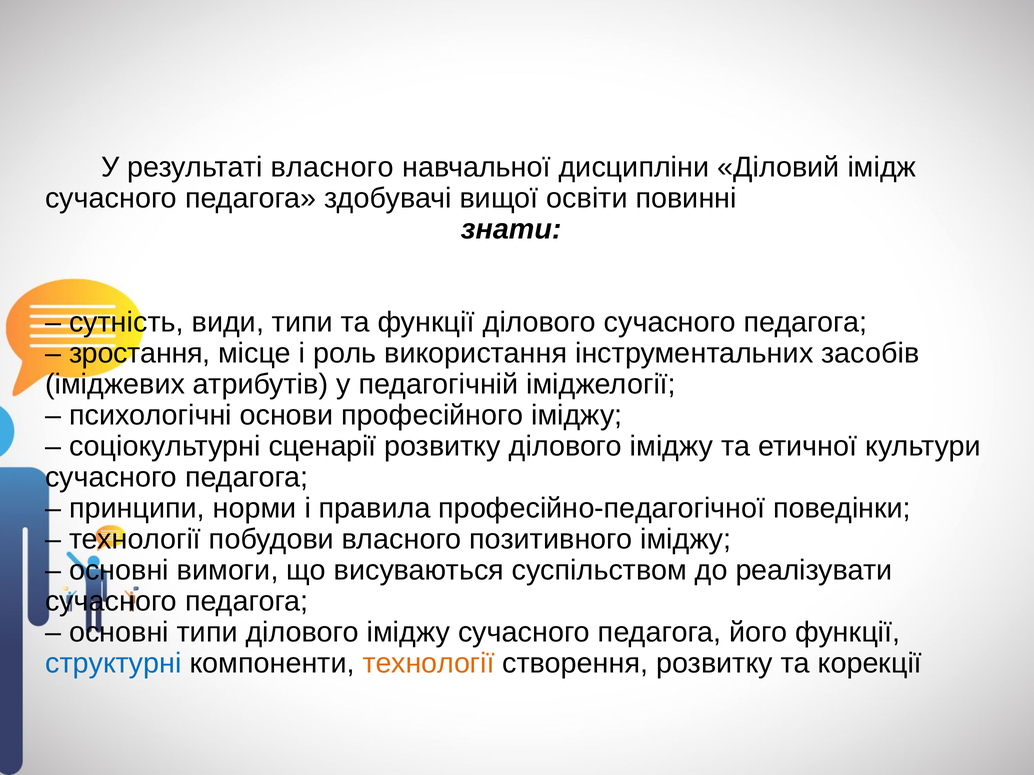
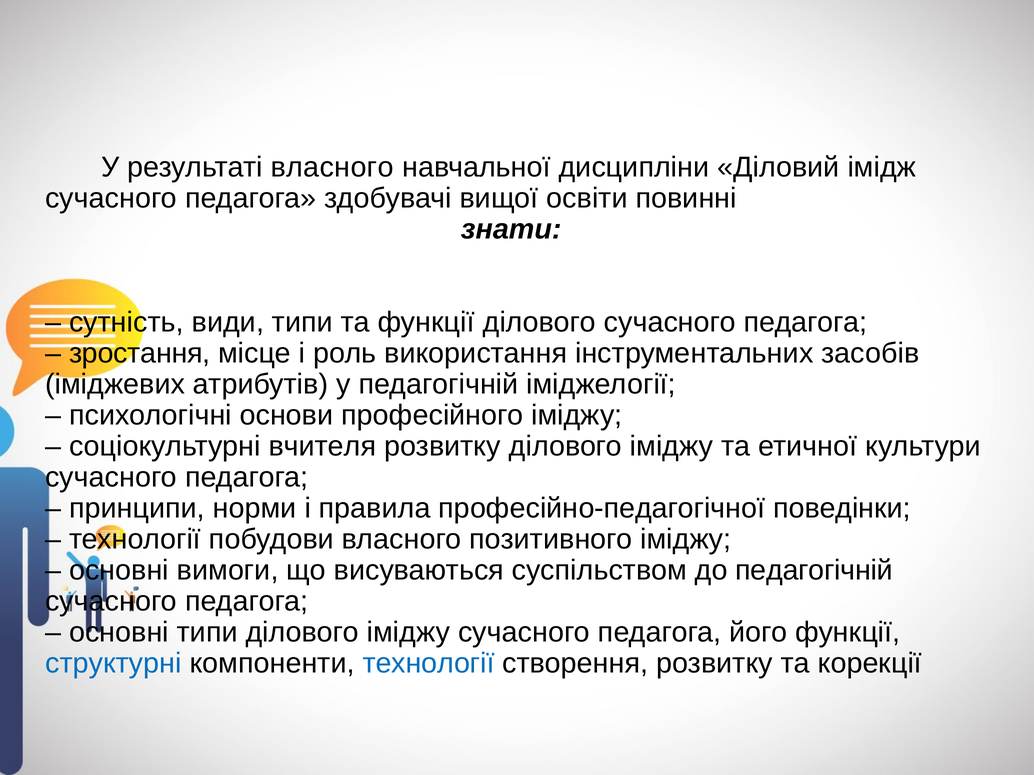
сценарії: сценарії -> вчителя (322, 447)
до реалізувати: реалізувати -> педагогічній (814, 571)
технології colour: orange -> blue (429, 664)
